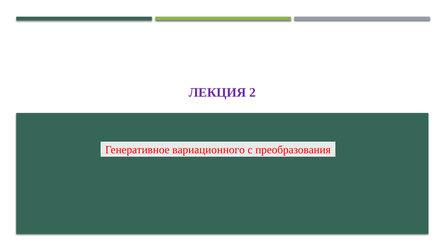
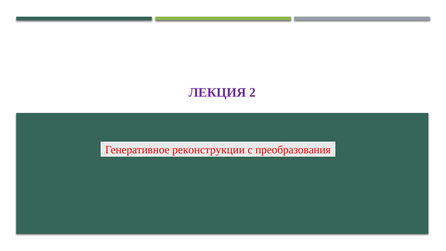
вариационного: вариационного -> реконструкции (209, 150)
